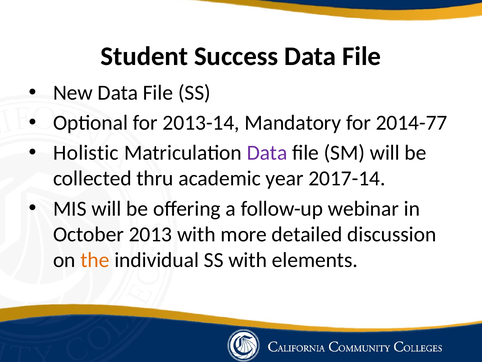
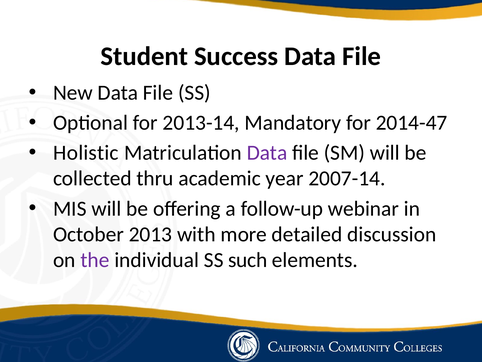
2014-77: 2014-77 -> 2014-47 (412, 123)
2017-14: 2017-14 -> 2007-14 (347, 178)
the colour: orange -> purple (95, 260)
SS with: with -> such (248, 260)
